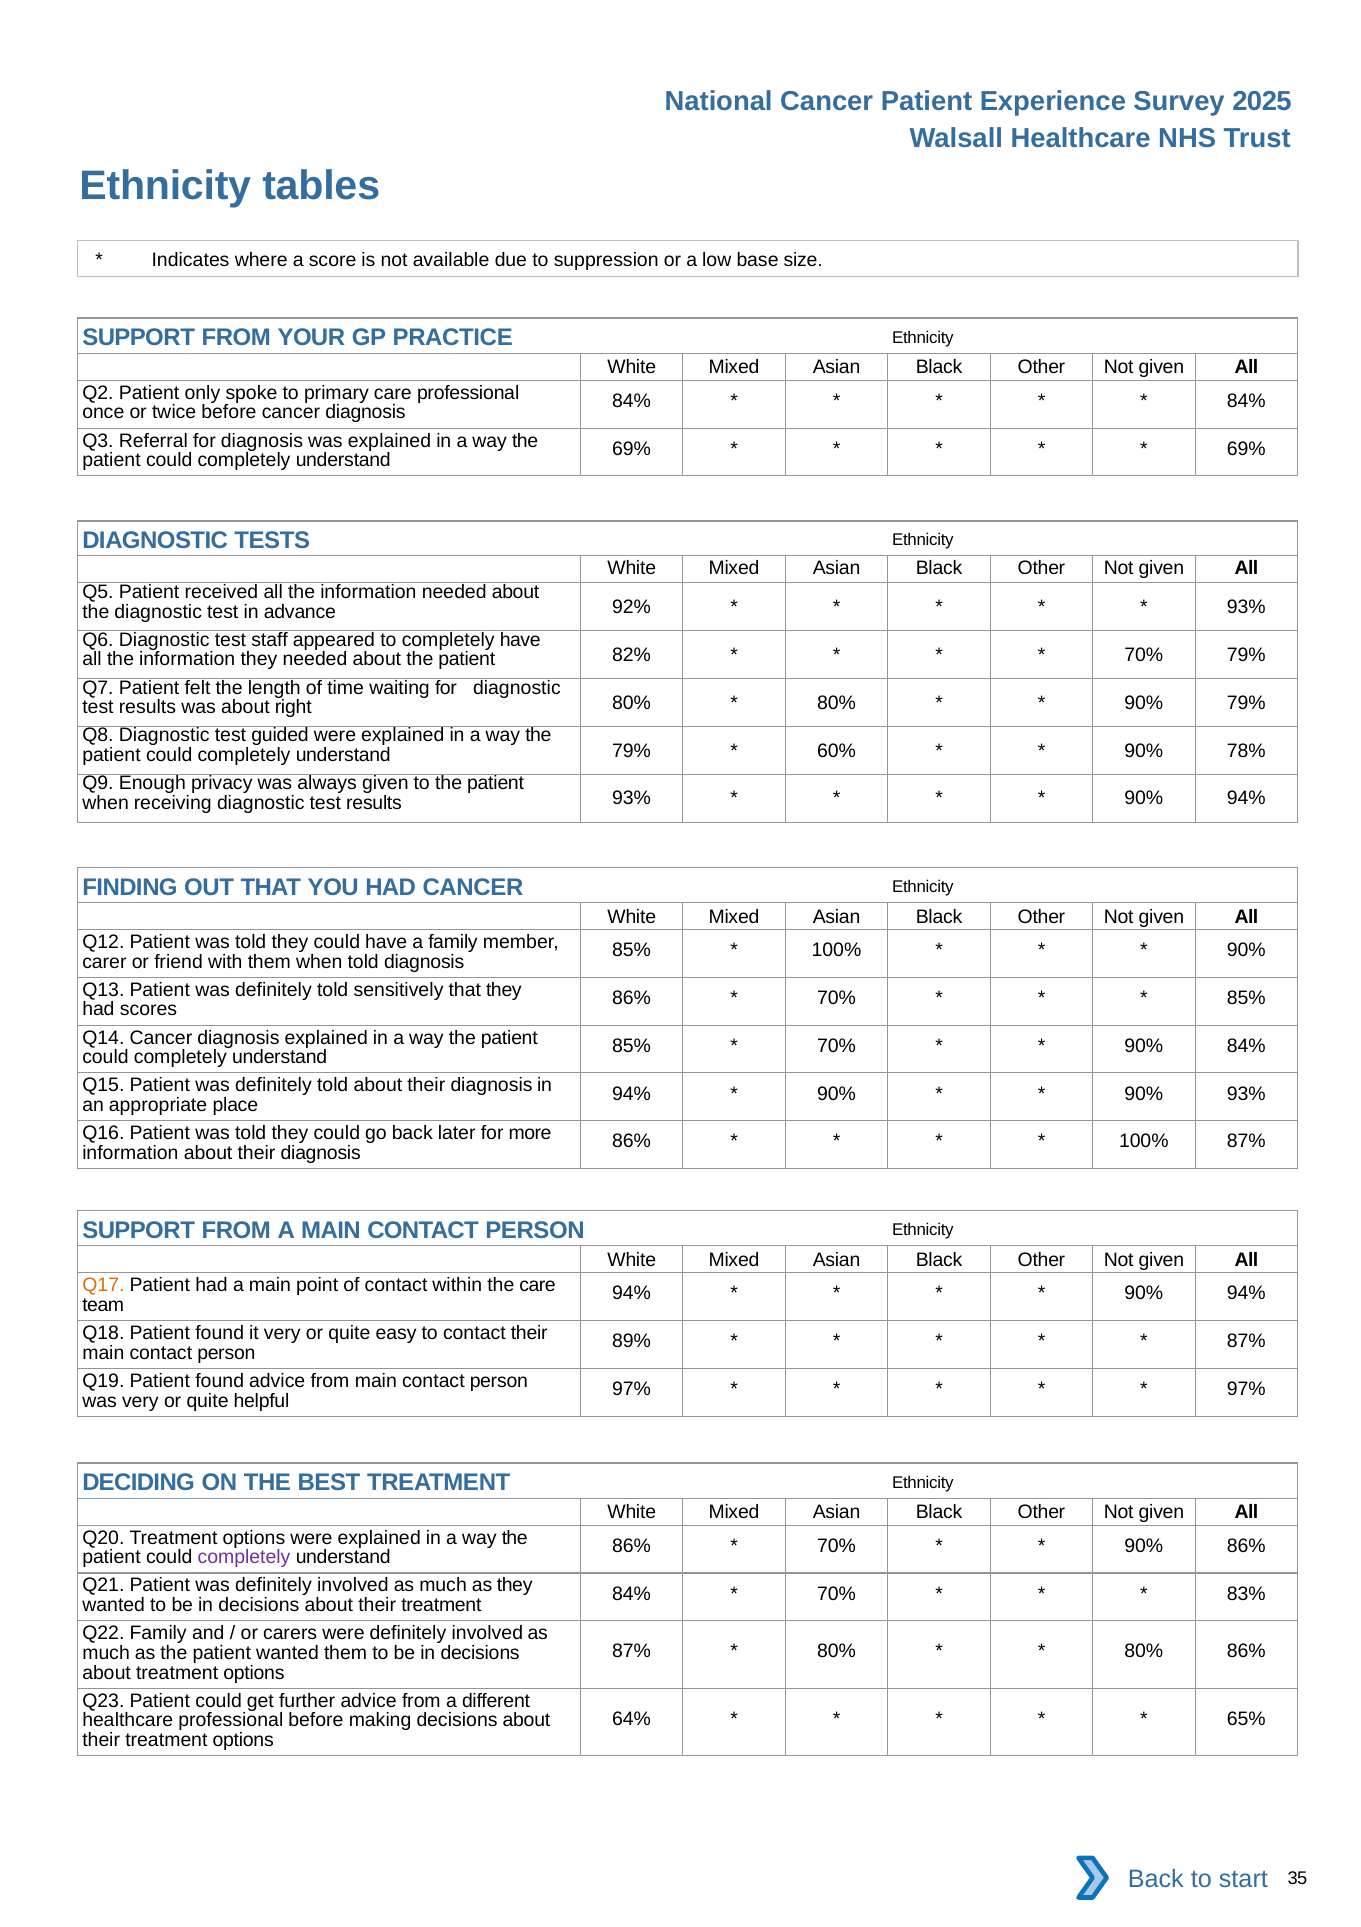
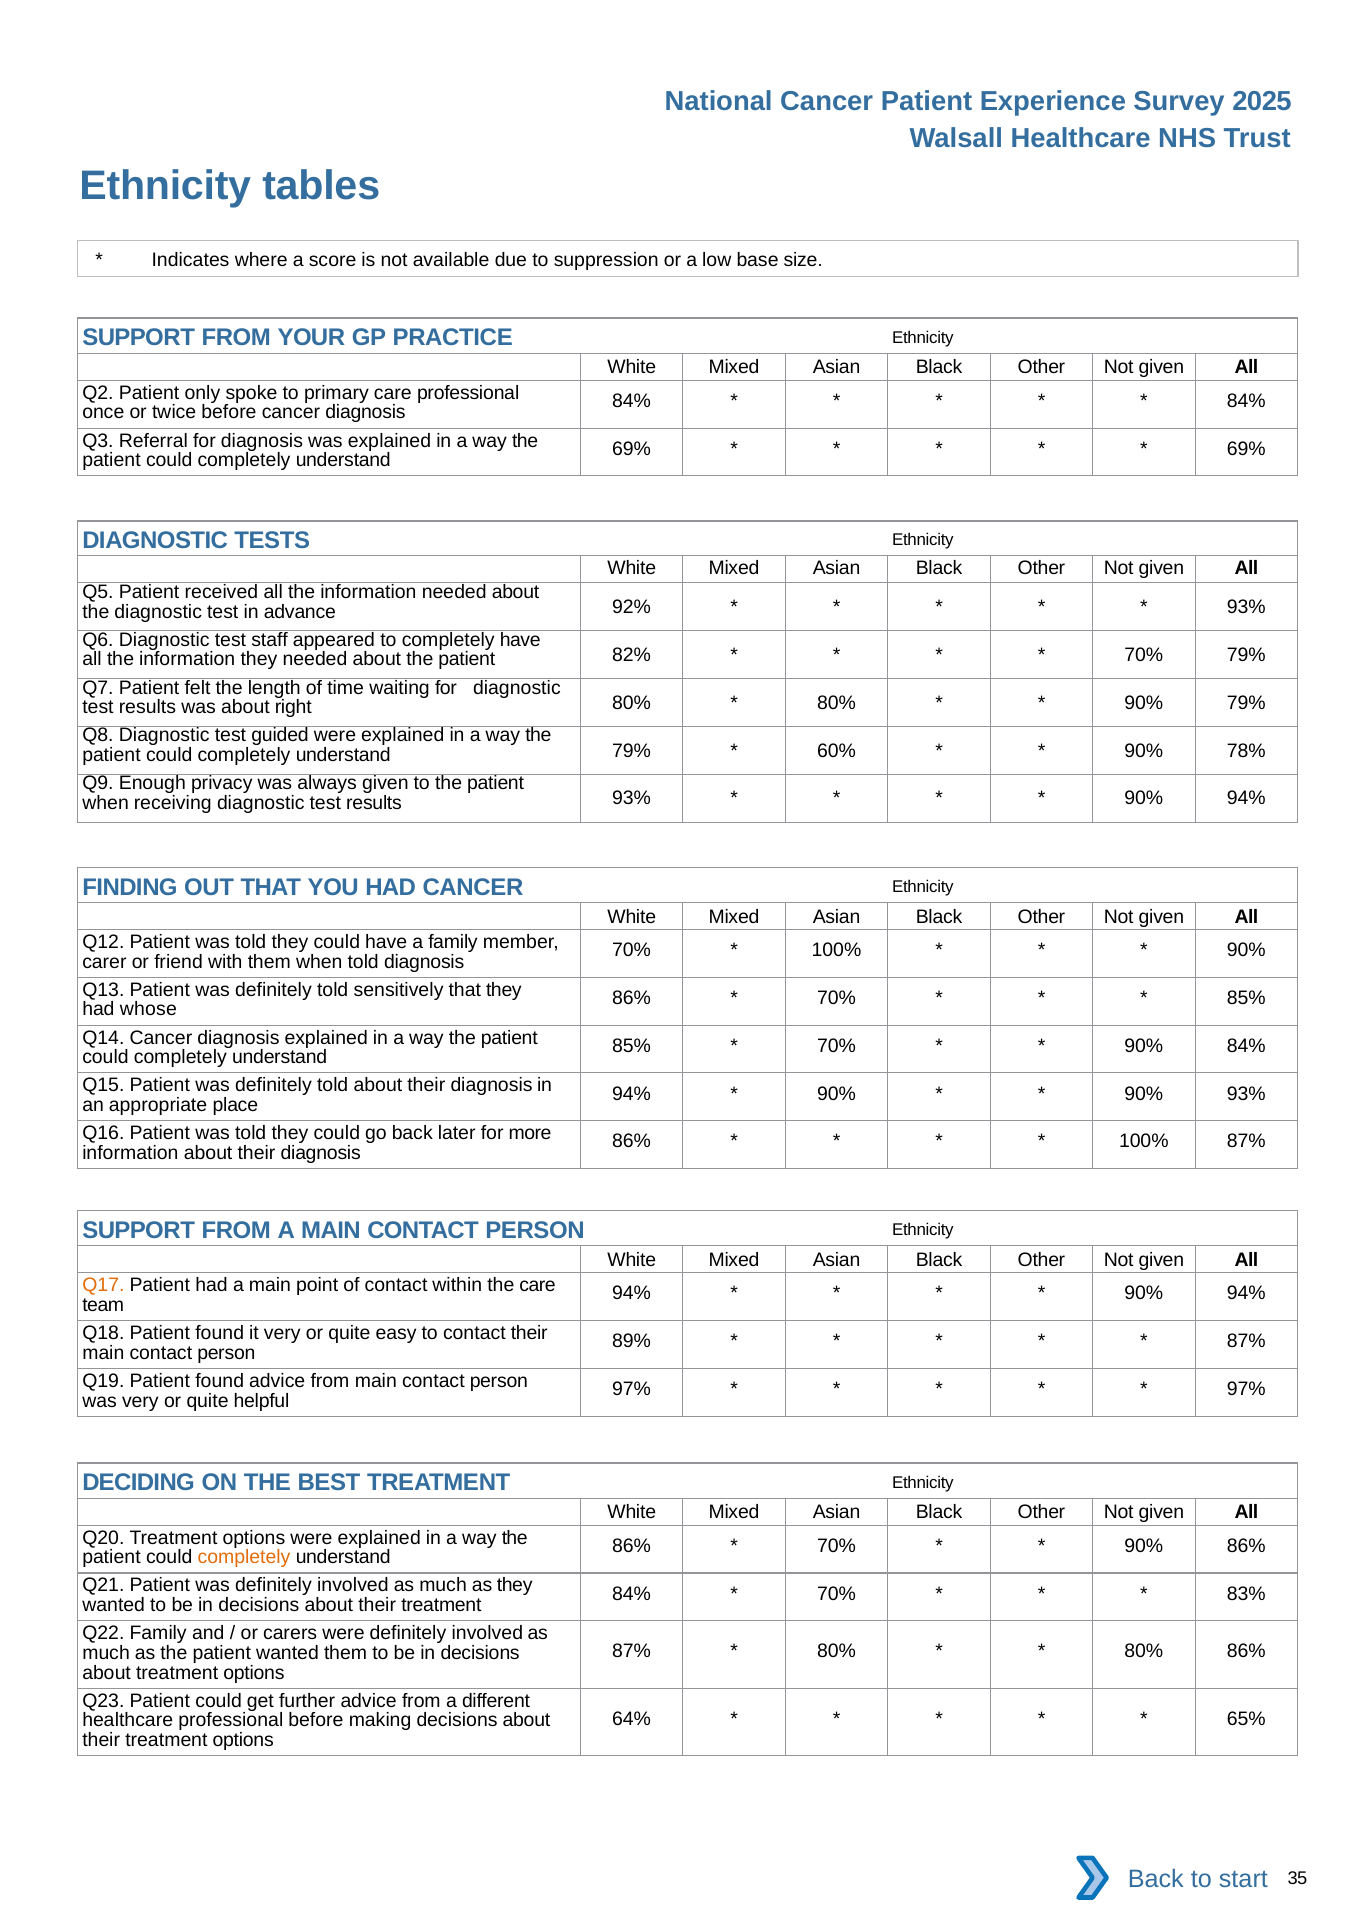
85%: 85% -> 70% (632, 950)
scores: scores -> whose (148, 1009)
completely colour: purple -> orange (244, 1557)
